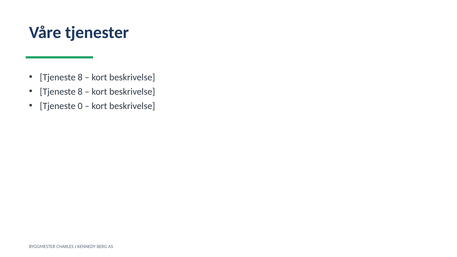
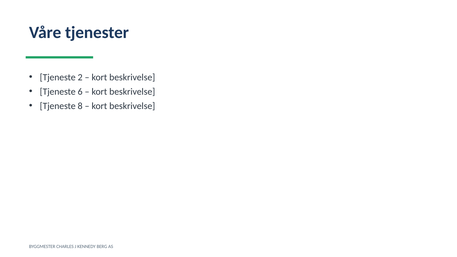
8: 8 -> 2 (80, 77)
8: 8 -> 6 (80, 92)
0: 0 -> 8 (80, 106)
